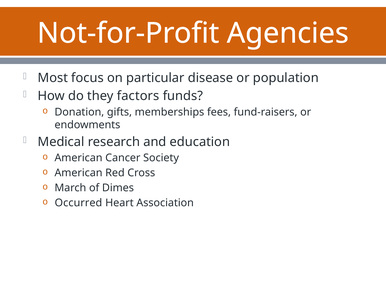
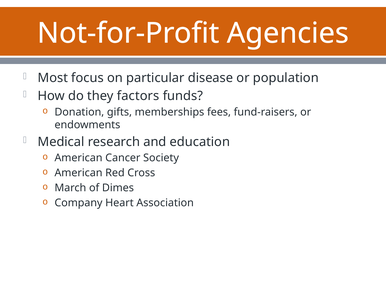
Occurred: Occurred -> Company (78, 203)
